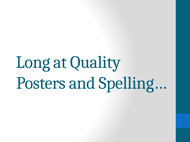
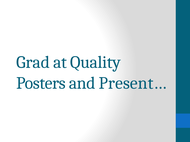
Long: Long -> Grad (33, 62)
Spelling…: Spelling… -> Present… (133, 83)
